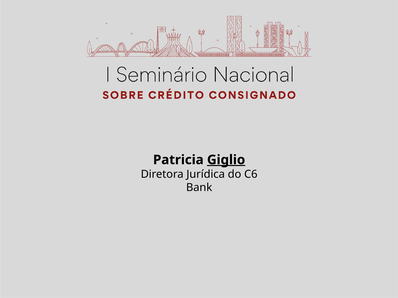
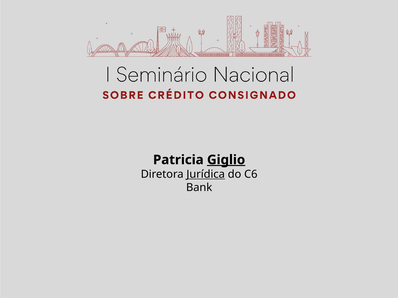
Jurídica underline: none -> present (206, 175)
